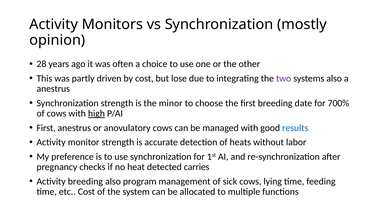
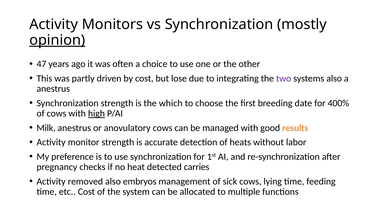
opinion underline: none -> present (57, 40)
28: 28 -> 47 (41, 64)
minor: minor -> which (171, 103)
700%: 700% -> 400% (338, 103)
First: First -> Milk (46, 128)
results colour: blue -> orange (295, 128)
Activity breeding: breeding -> removed (85, 182)
program: program -> embryos (140, 182)
